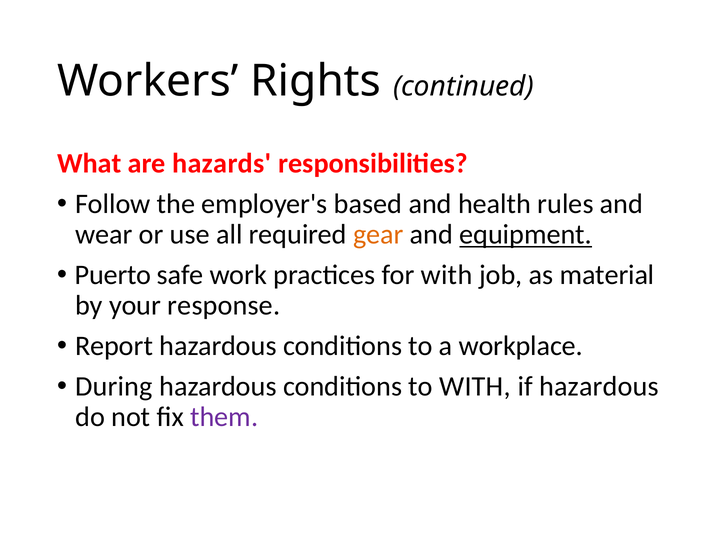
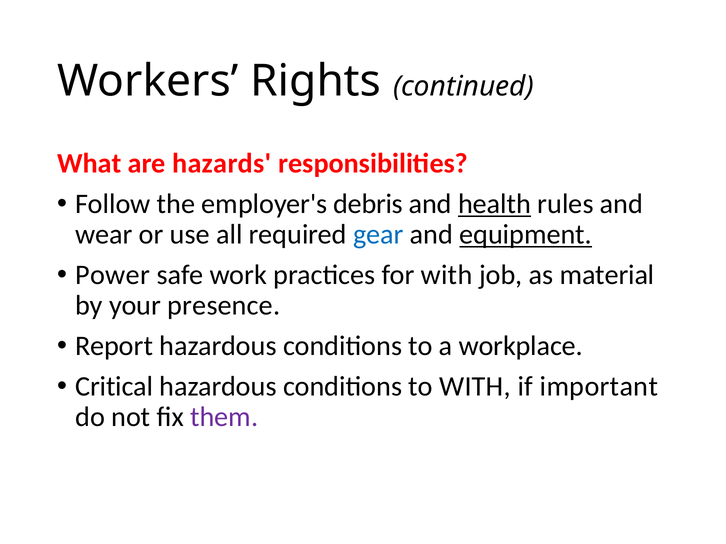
based: based -> debris (368, 204)
health underline: none -> present (495, 204)
gear colour: orange -> blue (378, 235)
Puerto: Puerto -> Power (113, 275)
response: response -> presence (224, 306)
During: During -> Critical (114, 387)
if hazardous: hazardous -> important (599, 387)
